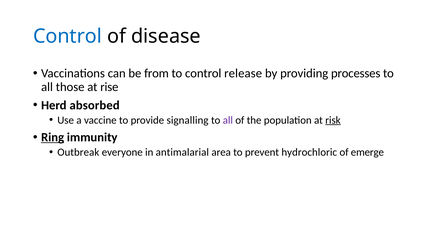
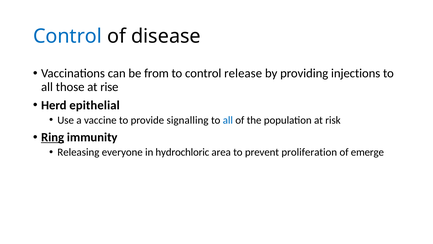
processes: processes -> injections (356, 73)
absorbed: absorbed -> epithelial (95, 105)
all colour: purple -> blue (228, 120)
risk underline: present -> none (333, 120)
Outbreak: Outbreak -> Releasing (78, 152)
antimalarial: antimalarial -> hydrochloric (182, 152)
hydrochloric: hydrochloric -> proliferation (309, 152)
